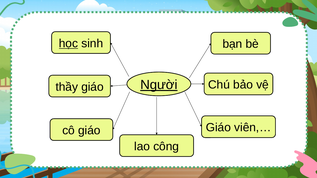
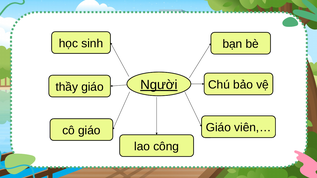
học underline: present -> none (68, 43)
